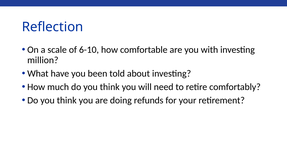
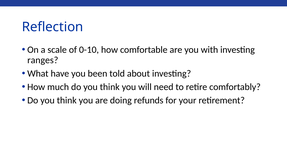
6-10: 6-10 -> 0-10 (89, 50)
million: million -> ranges (43, 60)
